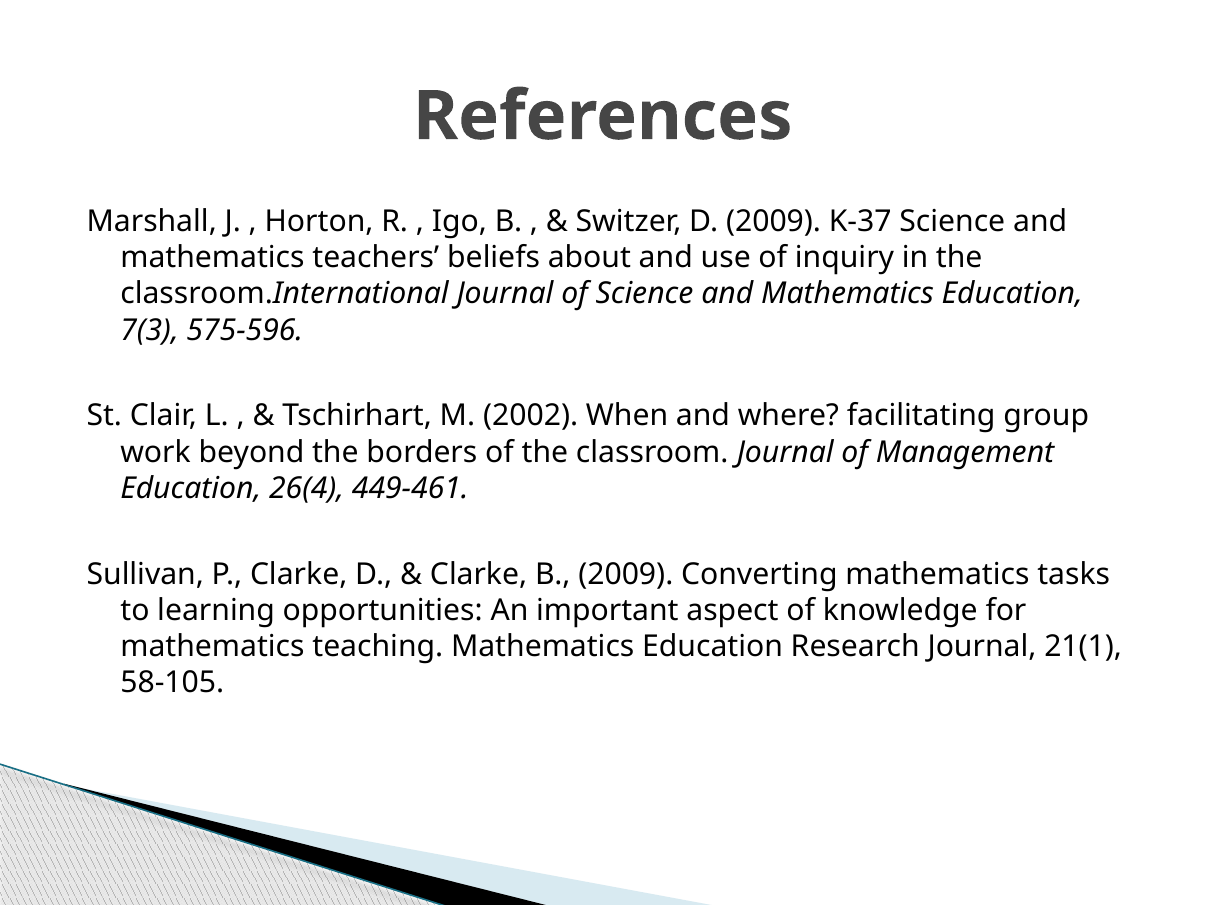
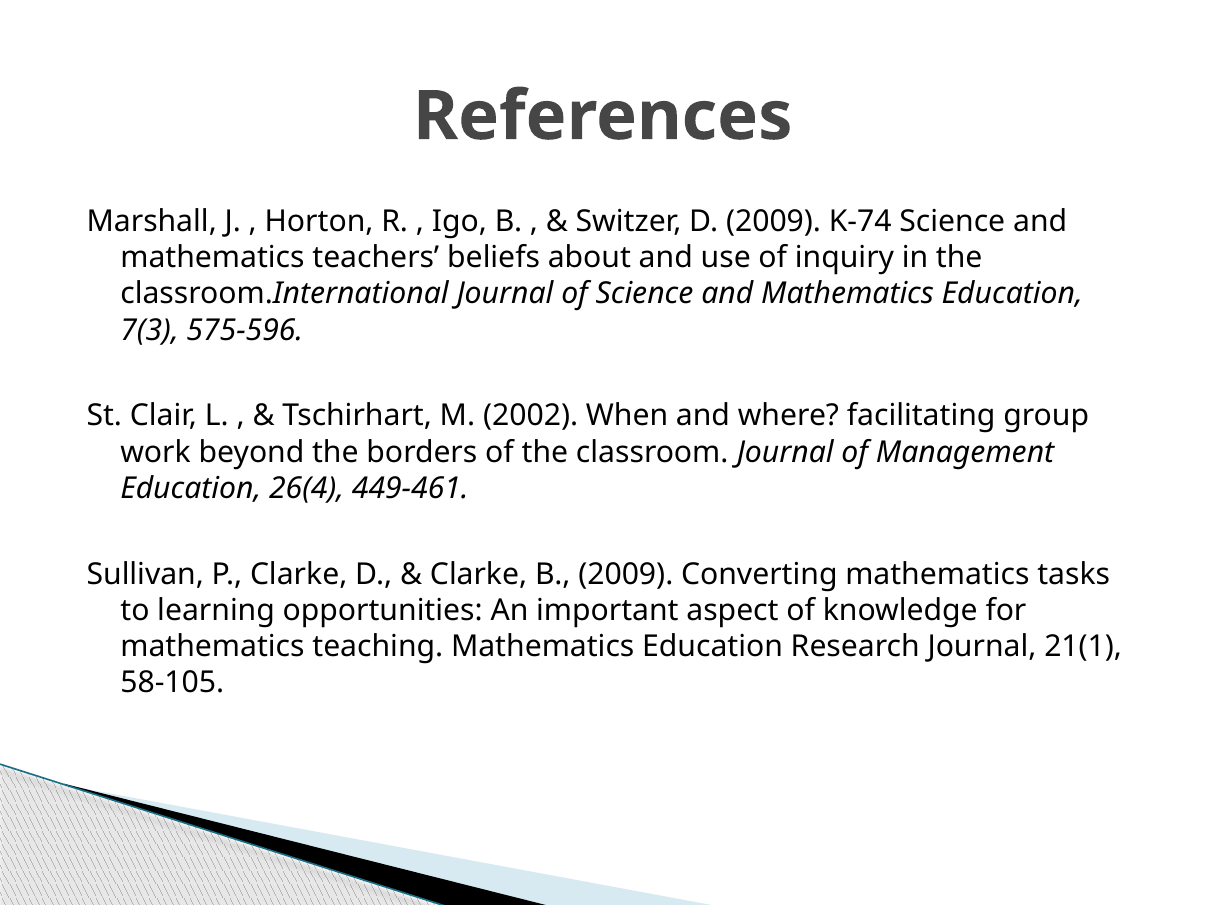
K-37: K-37 -> K-74 (860, 222)
